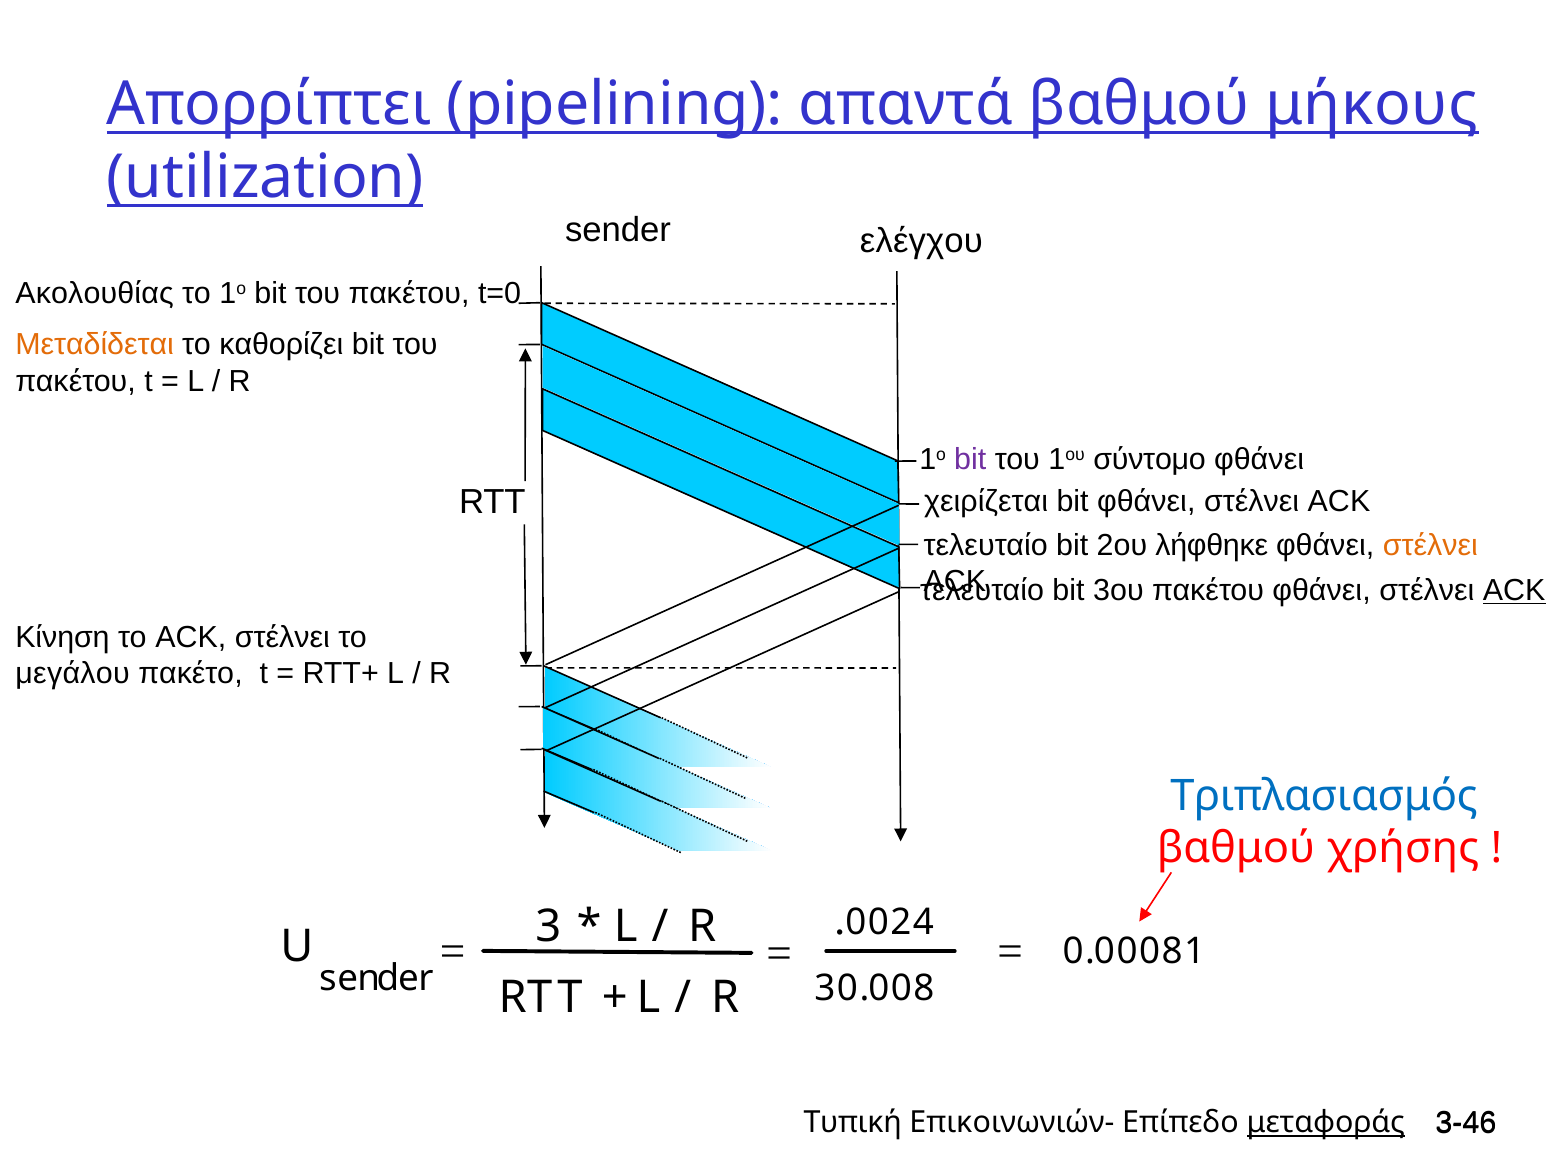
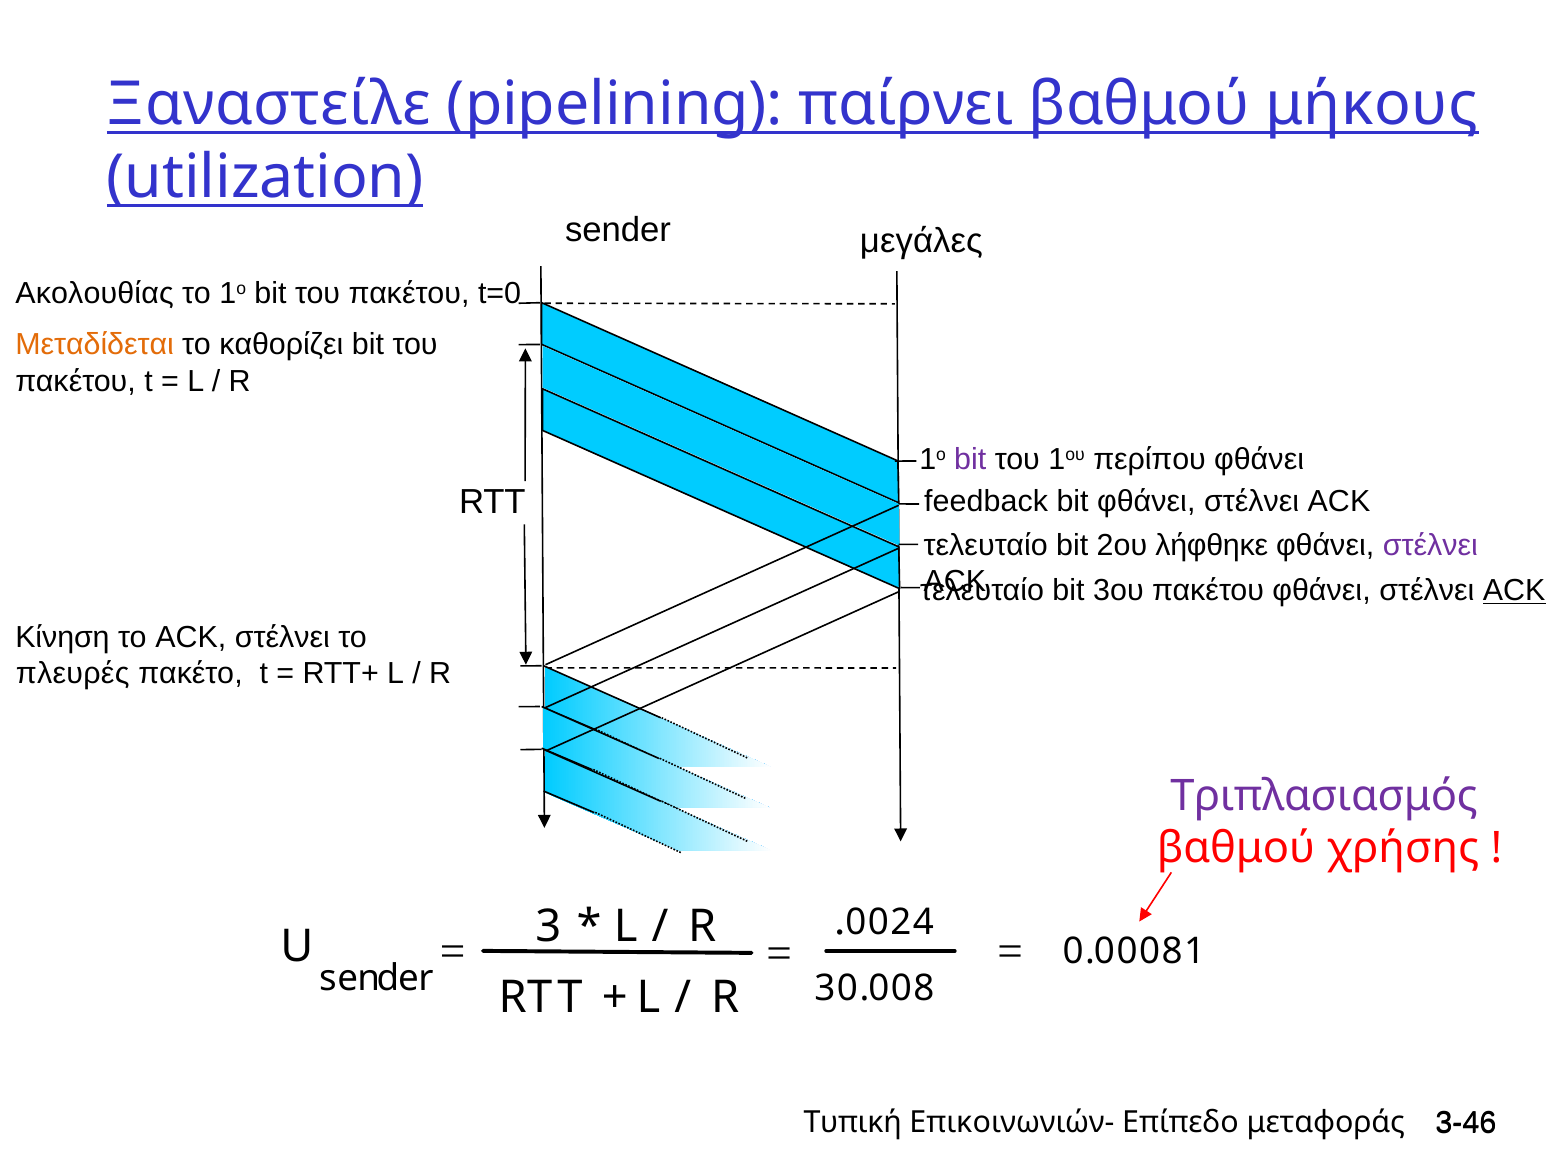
Απορρίπτει: Απορρίπτει -> Ξαναστείλε (269, 105)
απαντά: απαντά -> παίρνει (906, 105)
ελέγχου: ελέγχου -> μεγάλες (921, 241)
σύντομο: σύντομο -> περίπου (1150, 459)
χειρίζεται: χειρίζεται -> feedback (986, 502)
στέλνει colour: orange -> purple (1430, 545)
μεγάλου: μεγάλου -> πλευρές (73, 674)
Τριπλασιασμός colour: blue -> purple (1324, 796)
μεταφοράς underline: present -> none (1326, 1123)
